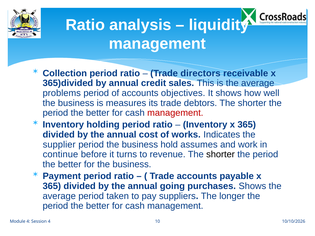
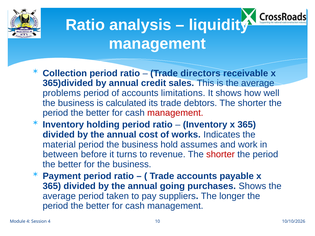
objectives: objectives -> limitations (183, 93)
measures: measures -> calculated (126, 103)
supplier: supplier -> material (59, 145)
continue: continue -> between (60, 155)
shorter colour: black -> red (221, 155)
